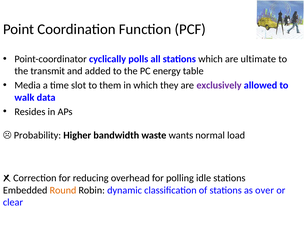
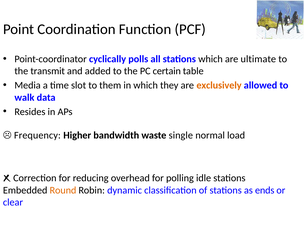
energy: energy -> certain (167, 71)
exclusively colour: purple -> orange (219, 85)
Probability: Probability -> Frequency (37, 135)
wants: wants -> single (181, 135)
over: over -> ends (265, 190)
